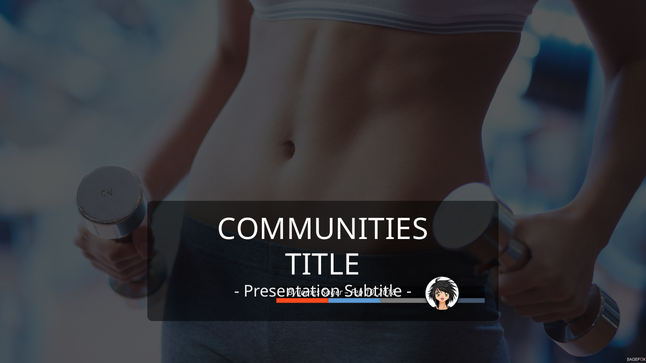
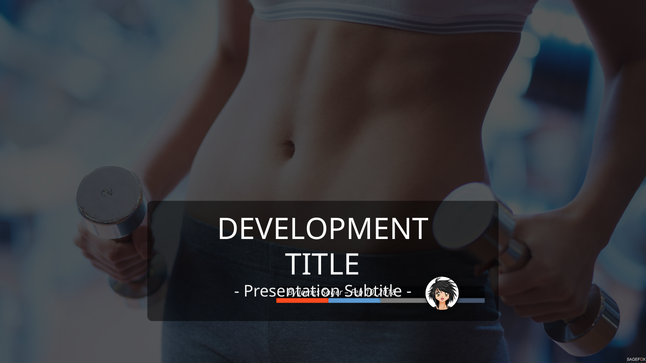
COMMUNITIES: COMMUNITIES -> DEVELOPMENT (323, 230)
